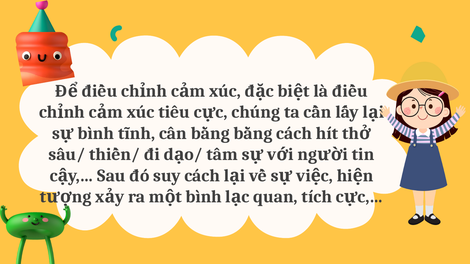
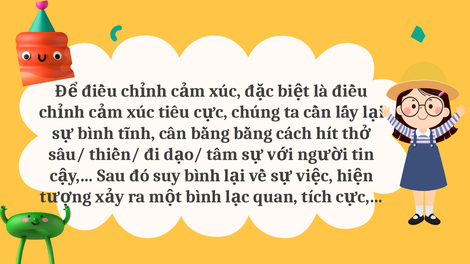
suy cách: cách -> bình (202, 176)
